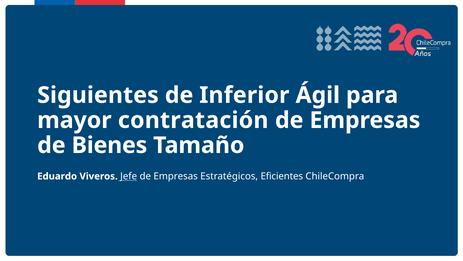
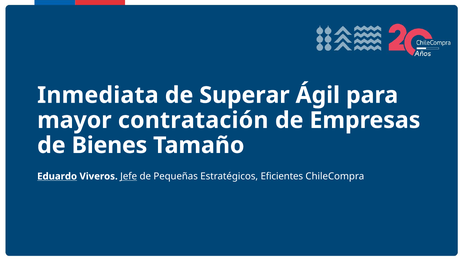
Siguientes: Siguientes -> Inmediata (98, 95)
Inferior: Inferior -> Superar (244, 95)
Eduardo underline: none -> present (57, 176)
Empresas: Empresas -> Pequeñas (176, 176)
